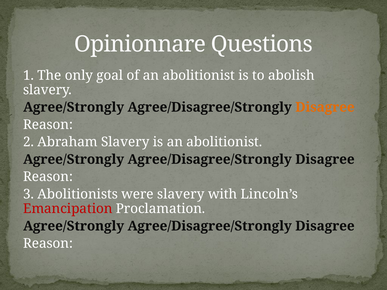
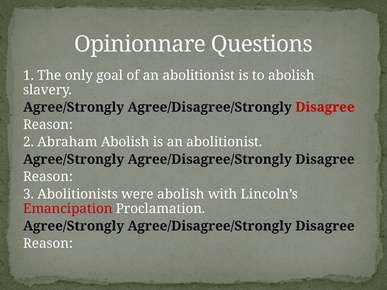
Disagree colour: orange -> red (325, 107)
Abraham Slavery: Slavery -> Abolish (125, 142)
were slavery: slavery -> abolish (181, 194)
